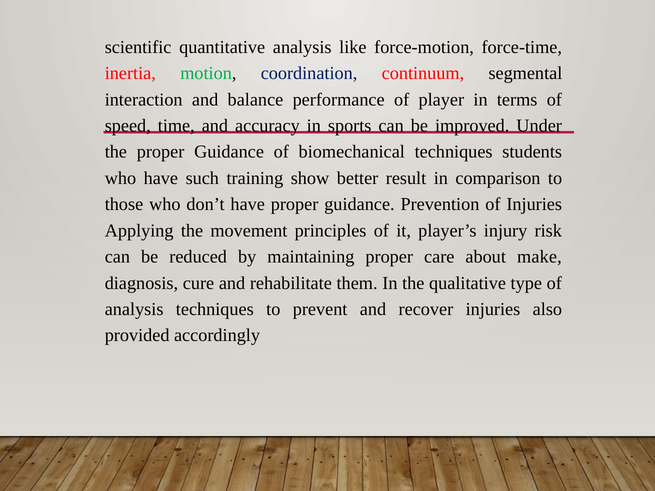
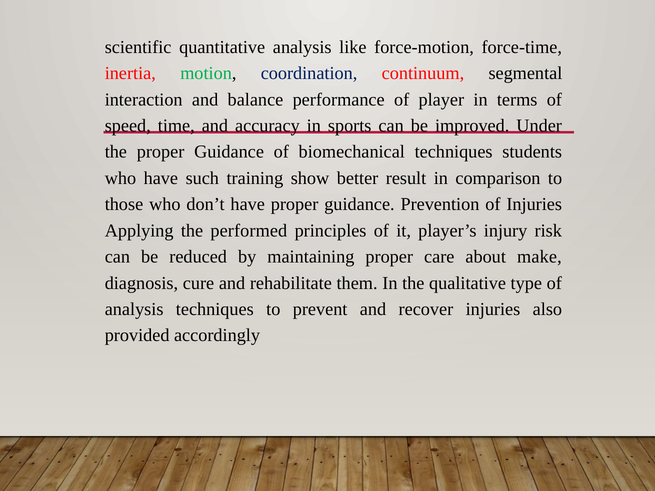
movement: movement -> performed (249, 231)
